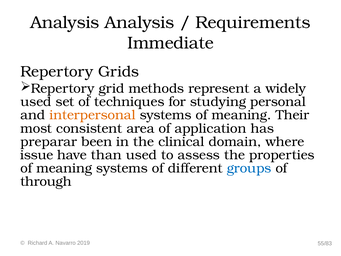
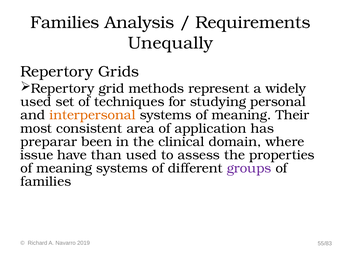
Analysis: Analysis -> Families (65, 23)
Immediate: Immediate -> Unequally (170, 43)
groups colour: blue -> purple (249, 168)
through: through -> families (46, 181)
